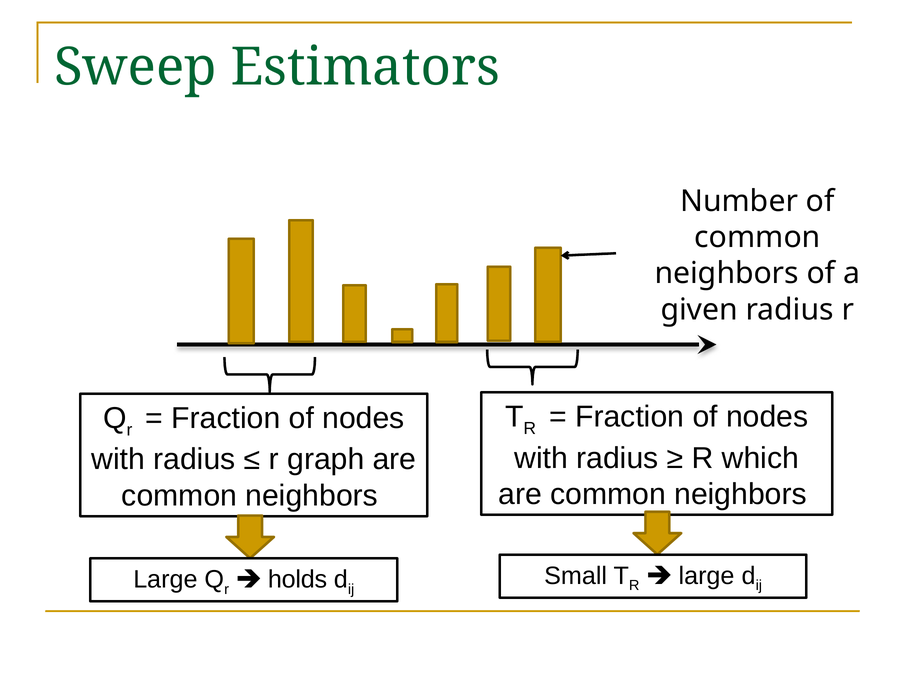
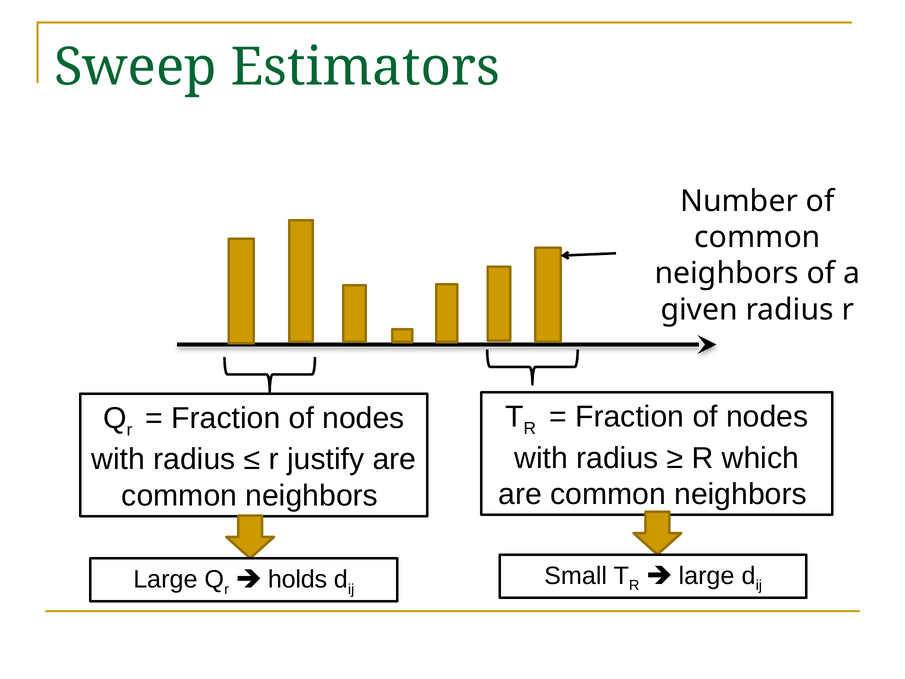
graph: graph -> justify (326, 459)
